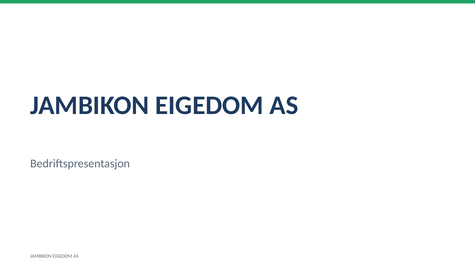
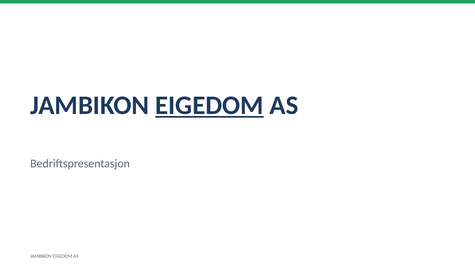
EIGEDOM underline: none -> present (209, 105)
